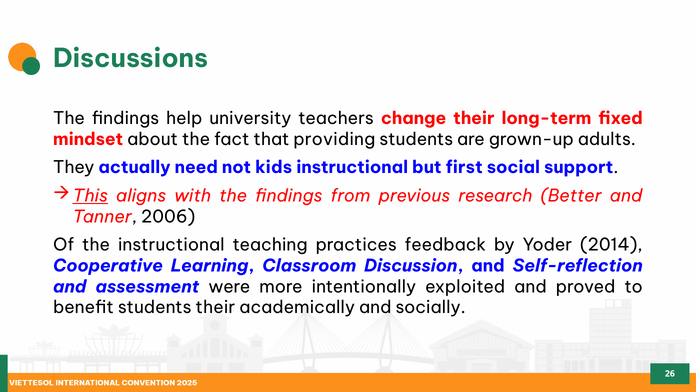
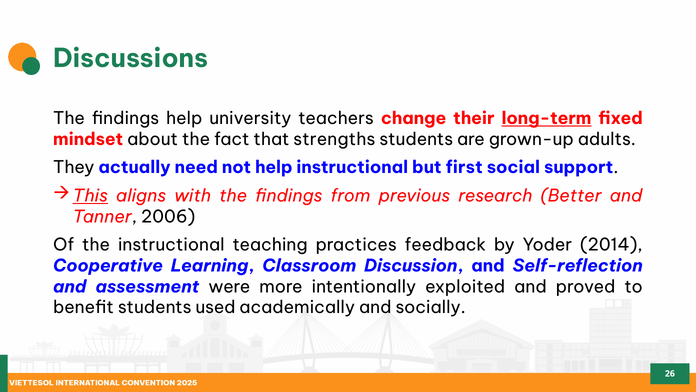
long-term underline: none -> present (546, 118)
providing: providing -> strengths (334, 139)
not kids: kids -> help (274, 168)
students their: their -> used (216, 307)
